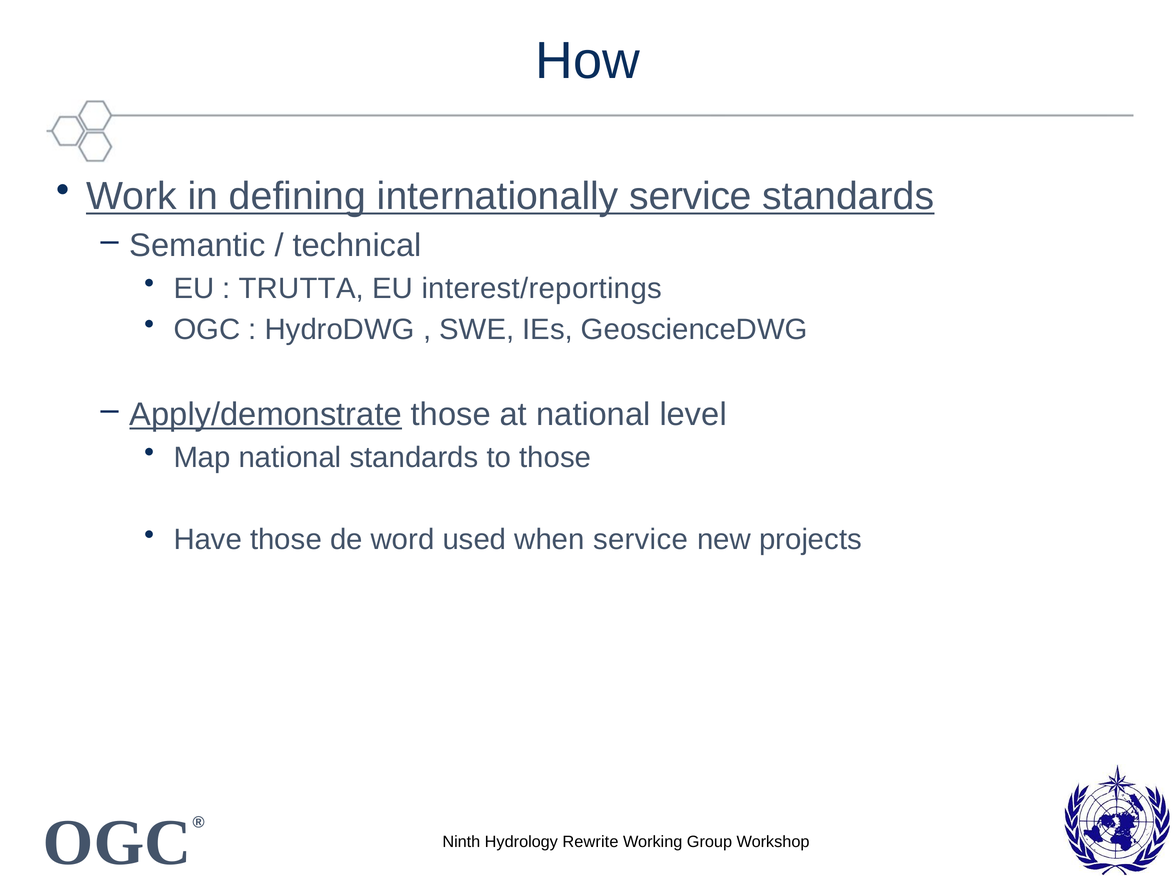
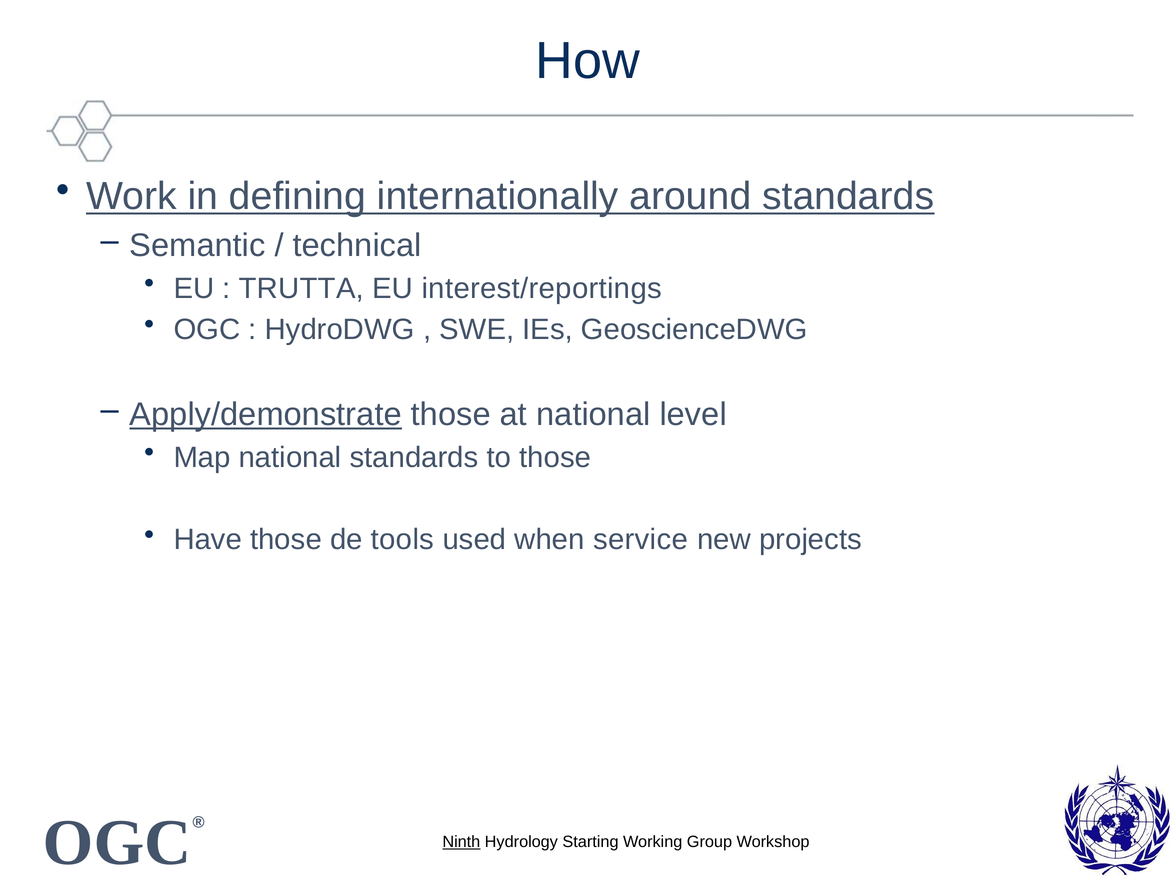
internationally service: service -> around (690, 197)
word: word -> tools (402, 540)
Ninth underline: none -> present (461, 842)
Rewrite: Rewrite -> Starting (591, 842)
